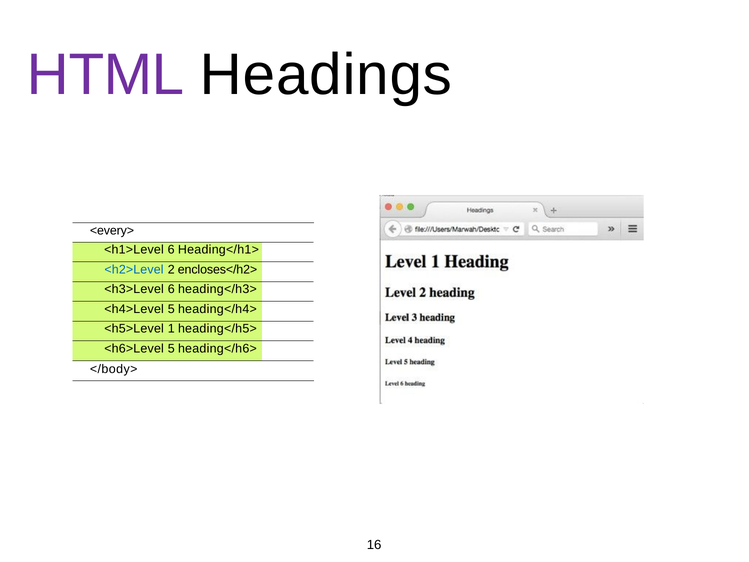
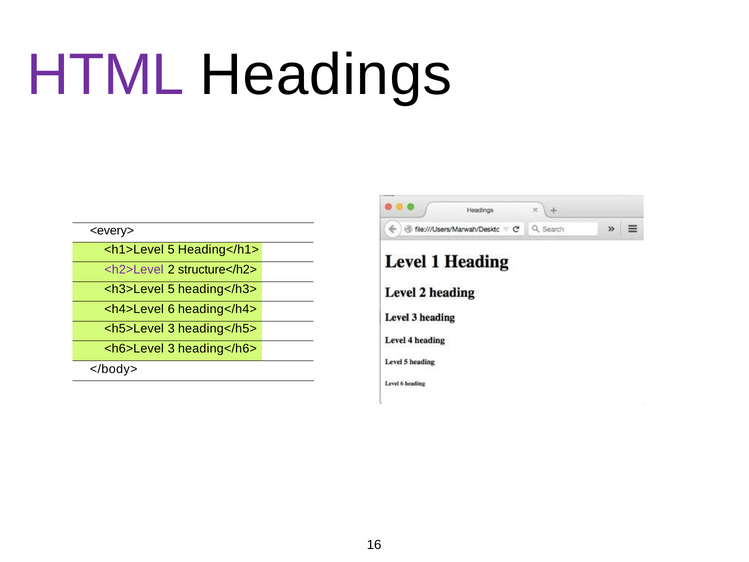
<h1>Level 6: 6 -> 5 (171, 250)
<h2>Level colour: blue -> purple (134, 269)
encloses</h2>: encloses</h2> -> structure</h2> (217, 269)
<h3>Level 6: 6 -> 5 (171, 289)
<h4>Level 5: 5 -> 6 (171, 309)
<h5>Level 1: 1 -> 3 (171, 329)
<h6>Level 5: 5 -> 3 (171, 348)
